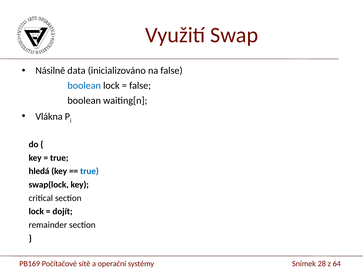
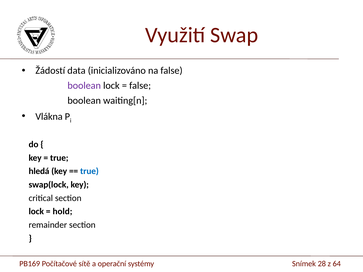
Násilně: Násilně -> Žádostí (50, 71)
boolean colour: blue -> purple (84, 86)
dojít: dojít -> hold (62, 212)
